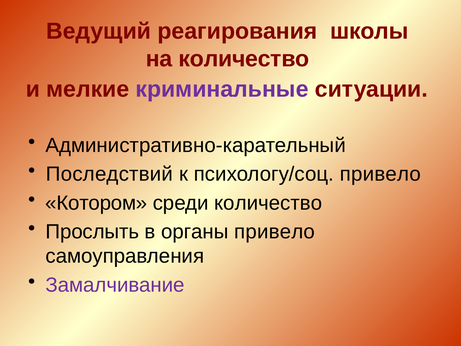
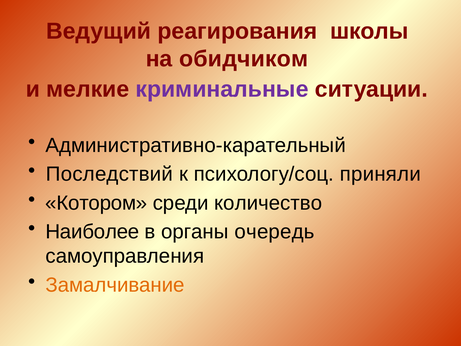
на количество: количество -> обидчиком (244, 59)
психологу/соц привело: привело -> приняли (380, 174)
Прослыть: Прослыть -> Наиболее (92, 231)
органы привело: привело -> очередь (275, 231)
Замалчивание colour: purple -> orange (115, 285)
